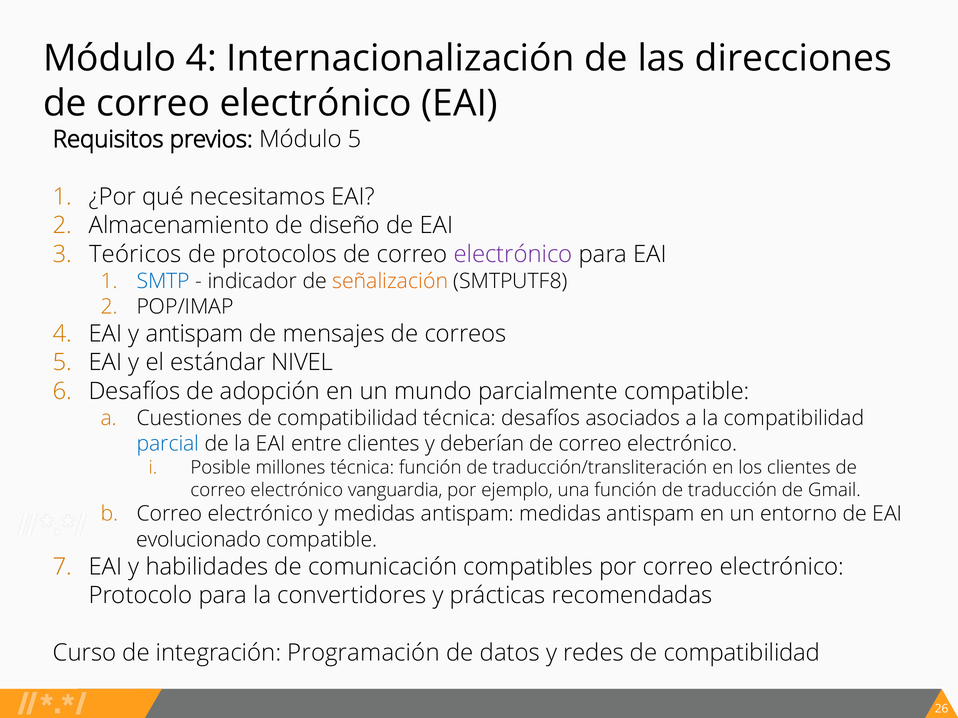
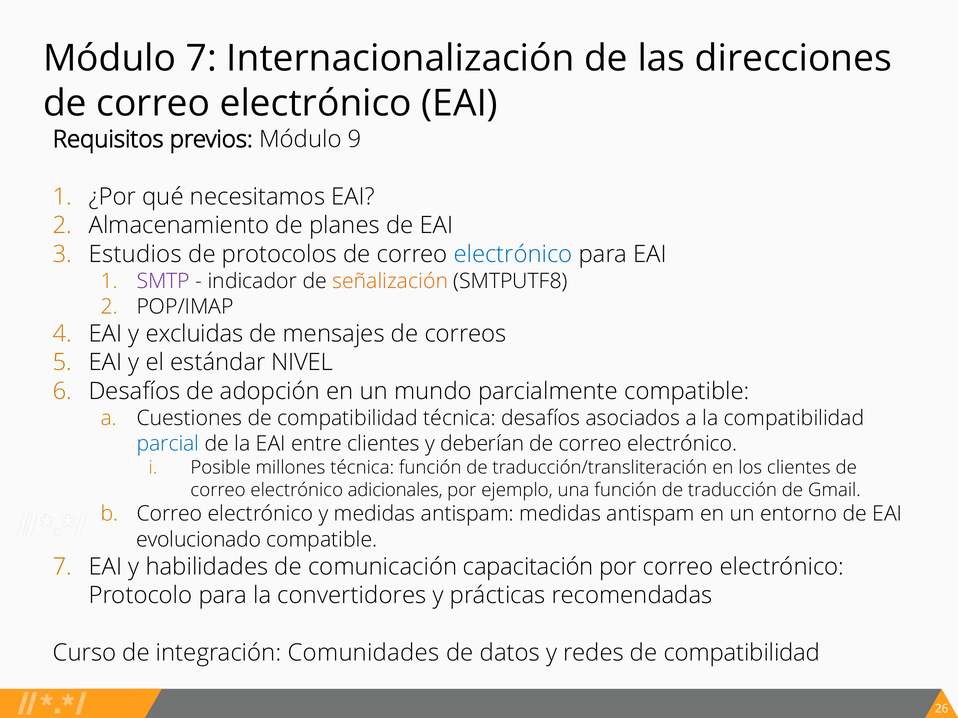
Módulo 4: 4 -> 7 (201, 59)
Módulo 5: 5 -> 9 (355, 139)
diseño: diseño -> planes (344, 226)
Teóricos: Teóricos -> Estudios (135, 254)
electrónico colour: purple -> blue (513, 254)
SMTP colour: blue -> purple (163, 281)
y antispam: antispam -> excluidas (194, 334)
vanguardia: vanguardia -> adicionales (395, 490)
compatibles: compatibles -> capacitación (528, 567)
Programación: Programación -> Comunidades (364, 653)
